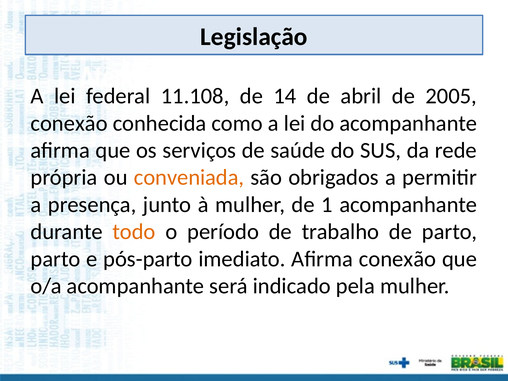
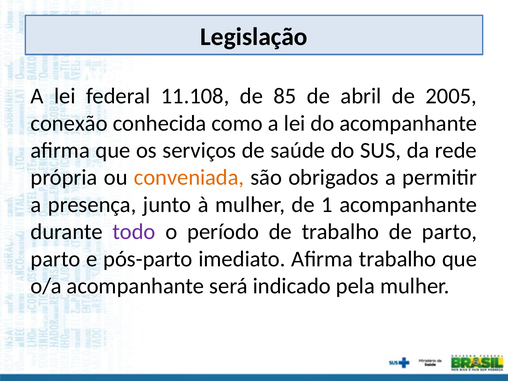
14: 14 -> 85 (285, 96)
todo colour: orange -> purple (134, 232)
Afirma conexão: conexão -> trabalho (398, 259)
